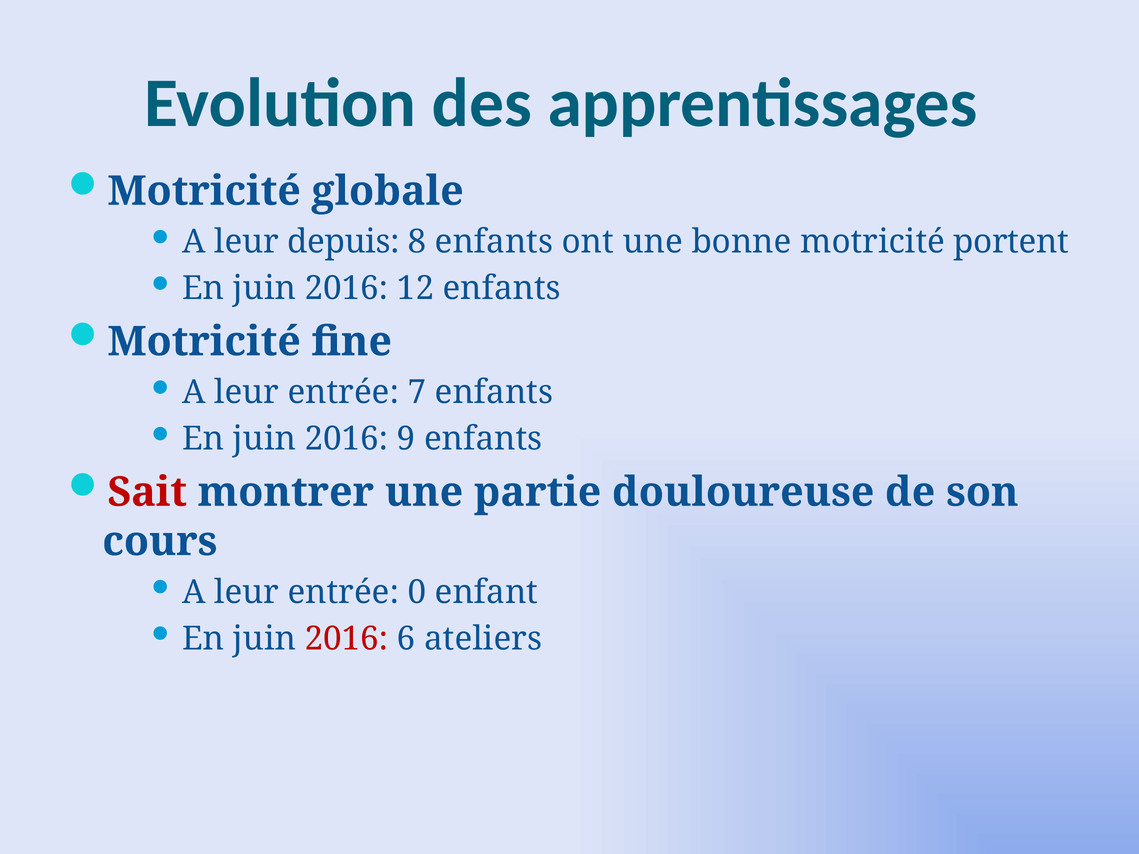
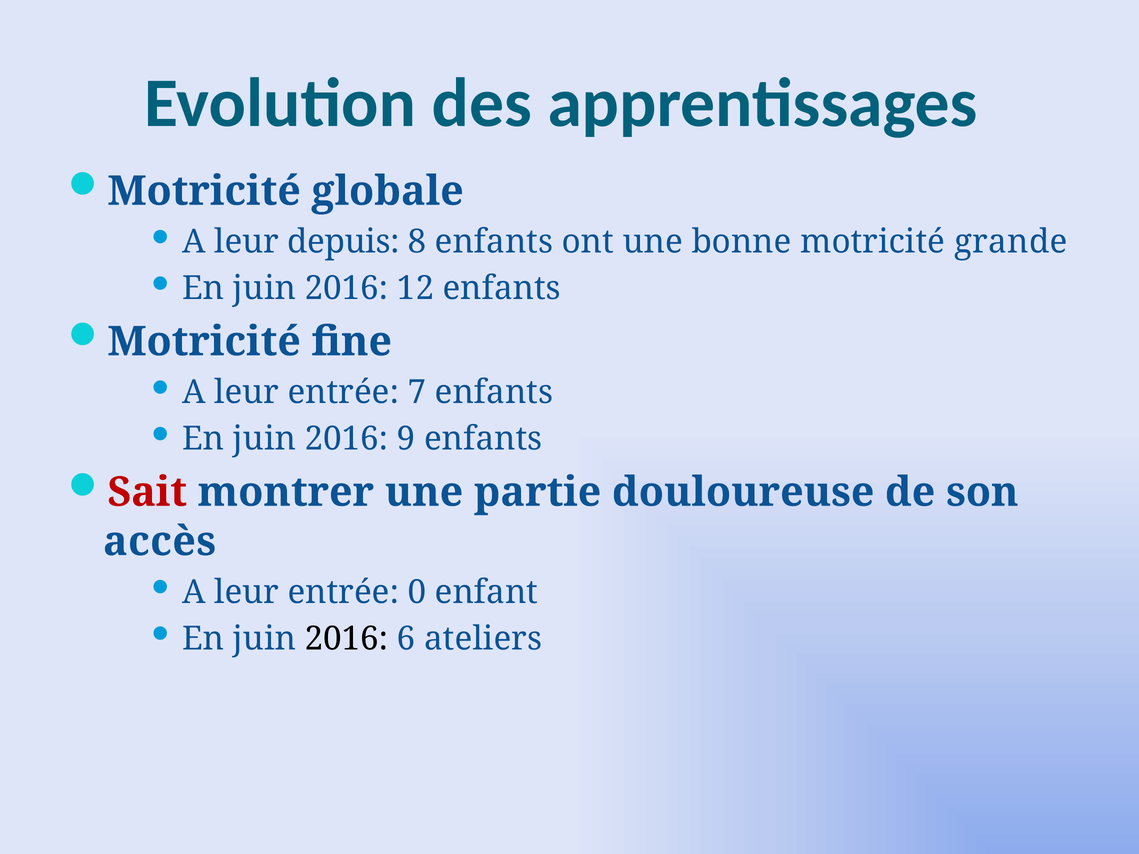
portent: portent -> grande (1011, 242)
cours: cours -> accès (160, 542)
2016 colour: red -> black (346, 639)
